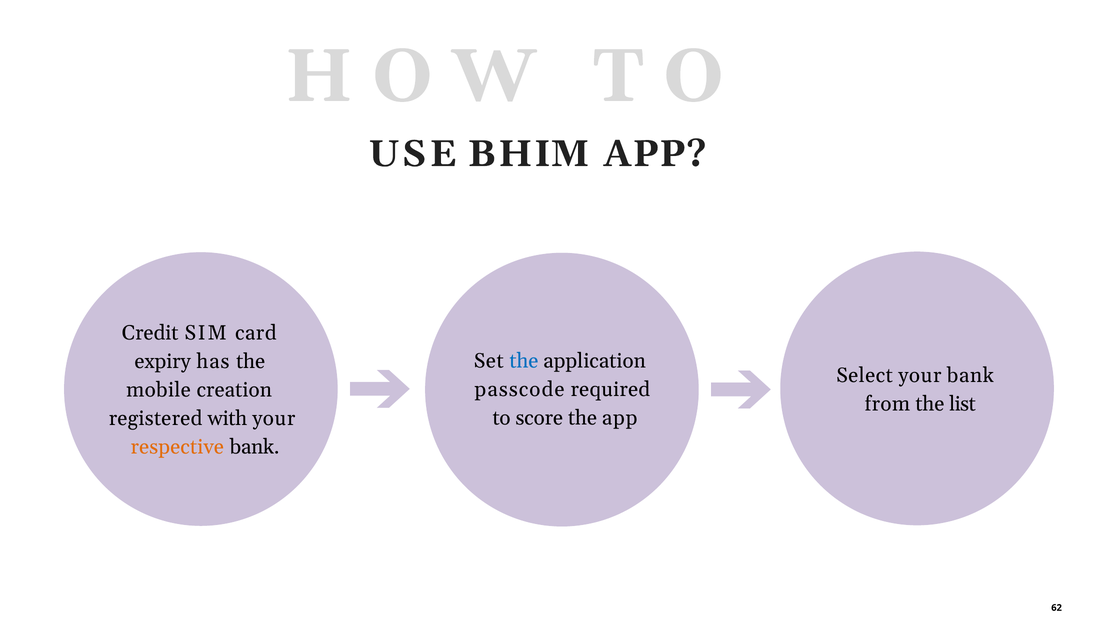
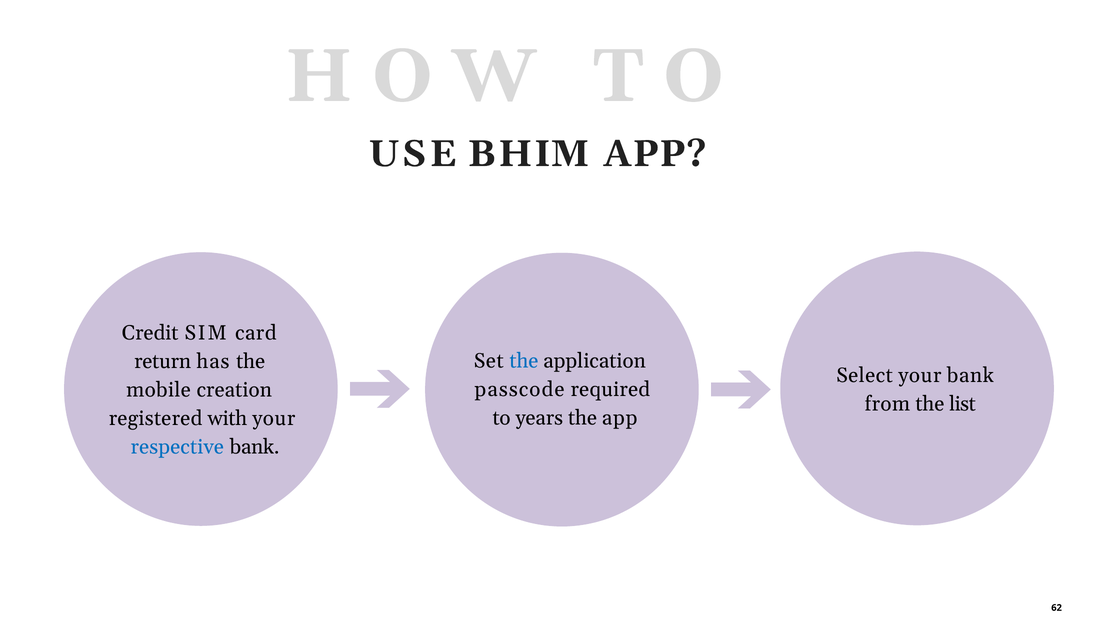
expiry: expiry -> return (163, 361)
score: score -> years (539, 418)
respective colour: orange -> blue (177, 447)
